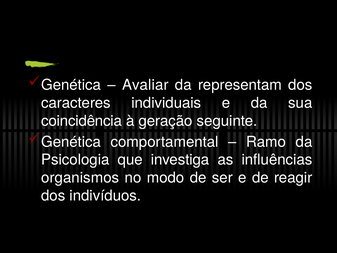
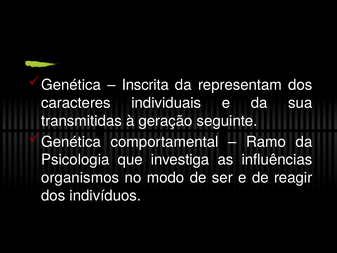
Avaliar: Avaliar -> Inscrita (145, 85)
coincidência: coincidência -> transmitidas (82, 121)
